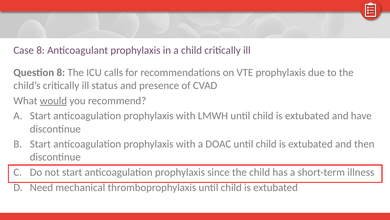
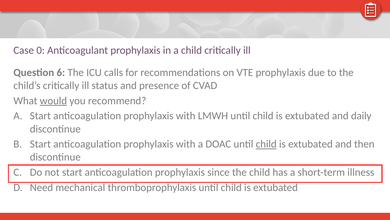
Case 8: 8 -> 0 (41, 50)
Question 8: 8 -> 6 (61, 72)
have: have -> daily (361, 116)
child underline: none -> present (266, 144)
